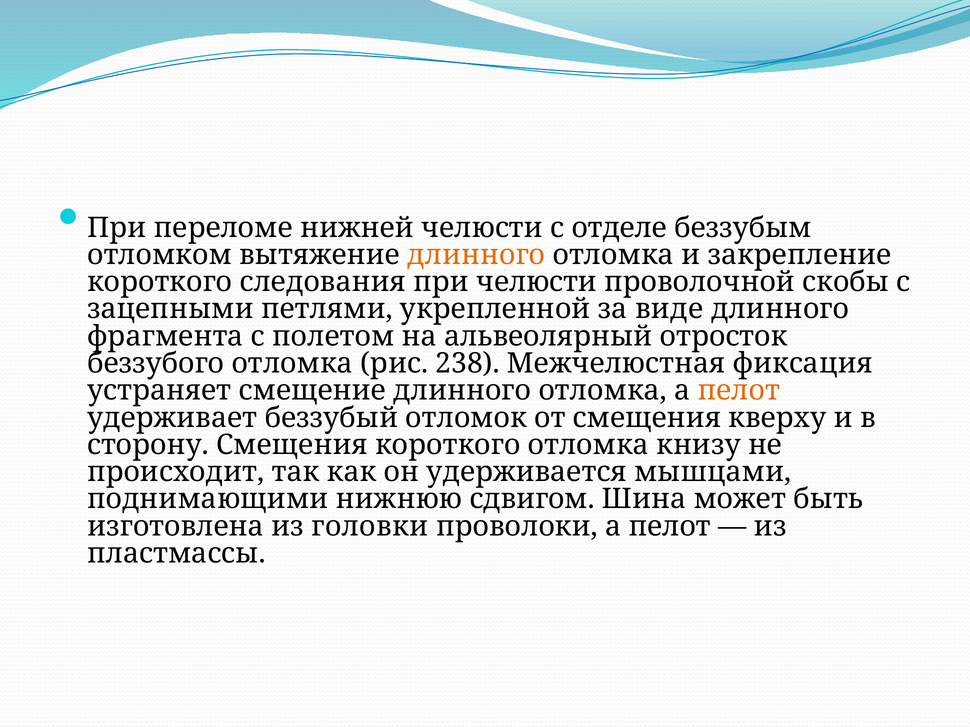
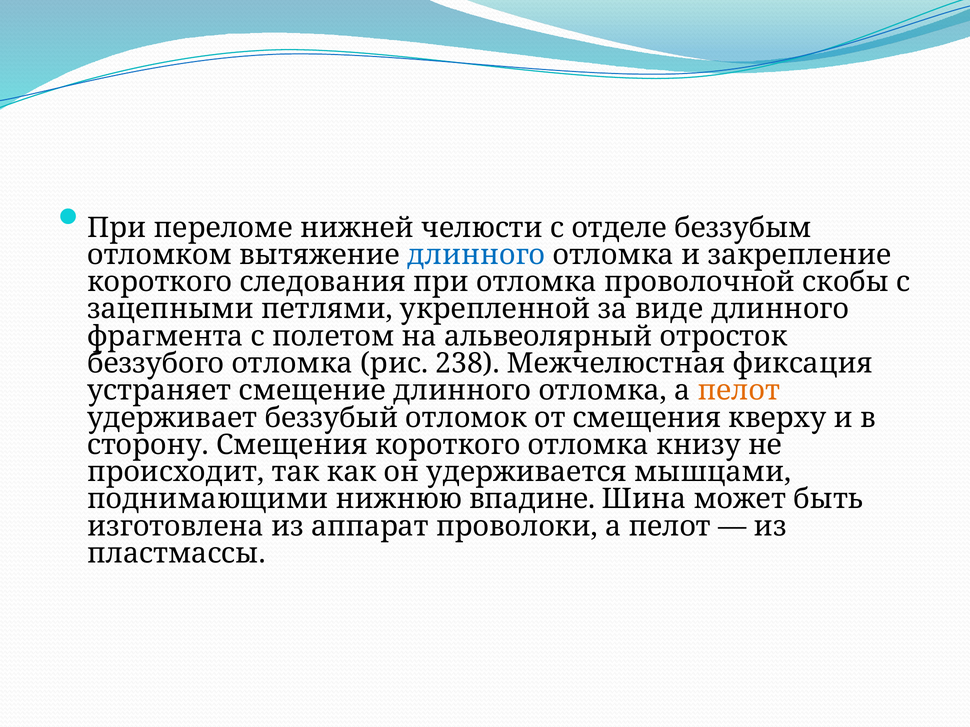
длинного colour: orange -> blue (476, 255)
при челюсти: челюсти -> отломка (537, 282)
сдвигом: сдвигом -> впадине (532, 499)
головки: головки -> аппарат (370, 527)
